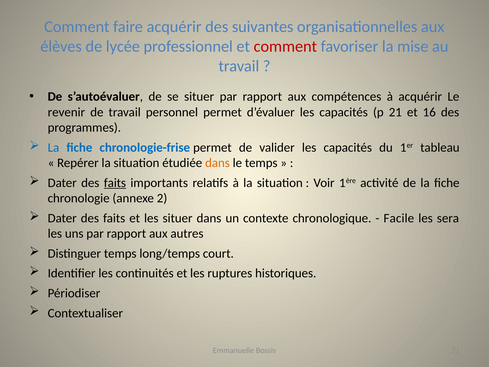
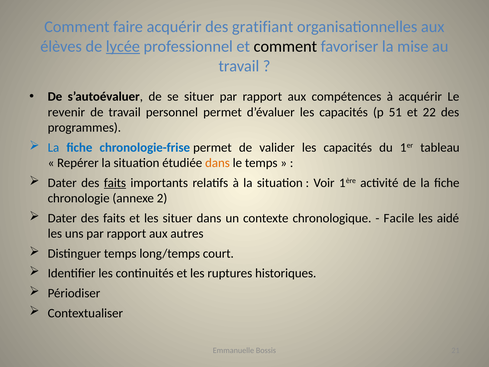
suivantes: suivantes -> gratifiant (263, 27)
lycée underline: none -> present (123, 46)
comment colour: red -> black (285, 46)
p 21: 21 -> 51 (395, 112)
16: 16 -> 22 (429, 112)
sera: sera -> aidé (448, 218)
